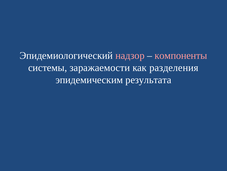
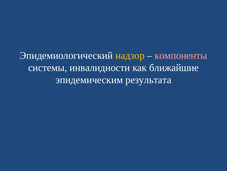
надзор colour: pink -> yellow (130, 55)
заражаемости: заражаемости -> инвалидности (100, 68)
разделения: разделения -> ближайшие (174, 68)
